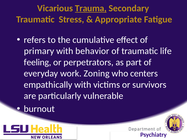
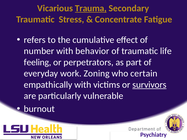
Appropriate: Appropriate -> Concentrate (118, 20)
primary: primary -> number (39, 51)
centers: centers -> certain (144, 74)
survivors underline: none -> present (149, 85)
